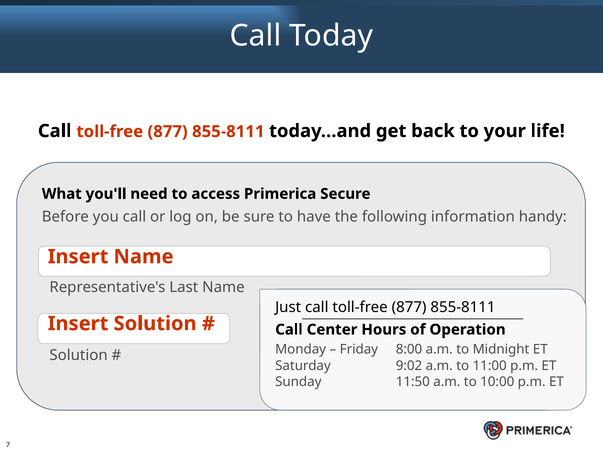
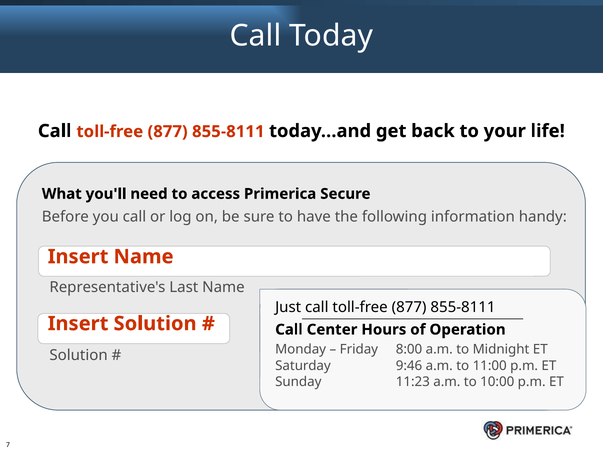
9:02: 9:02 -> 9:46 (409, 366)
11:50: 11:50 -> 11:23 (413, 382)
